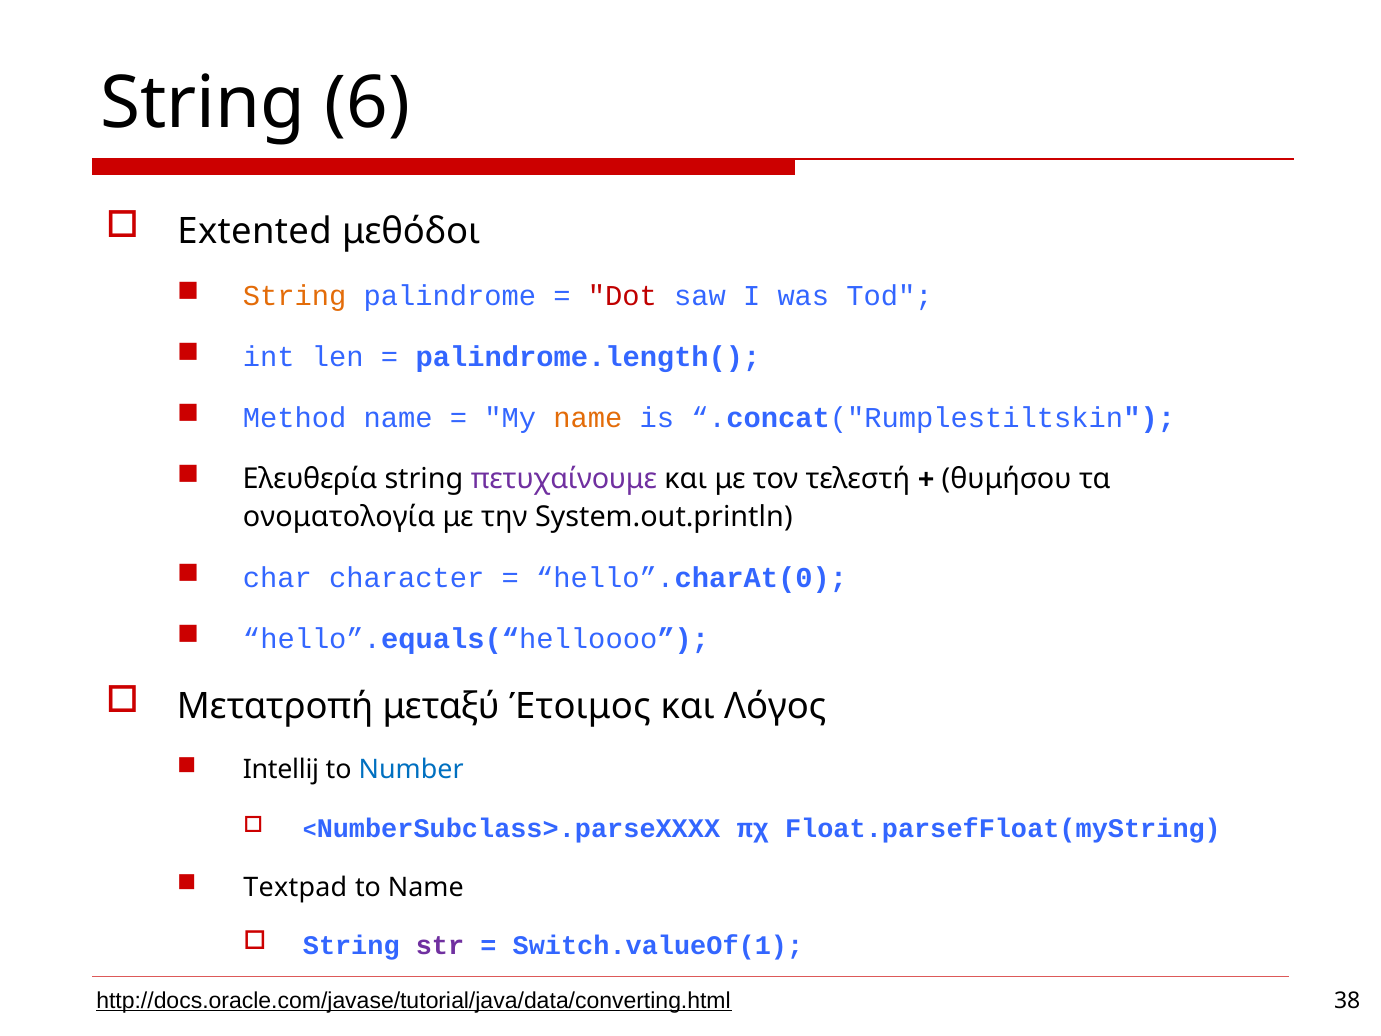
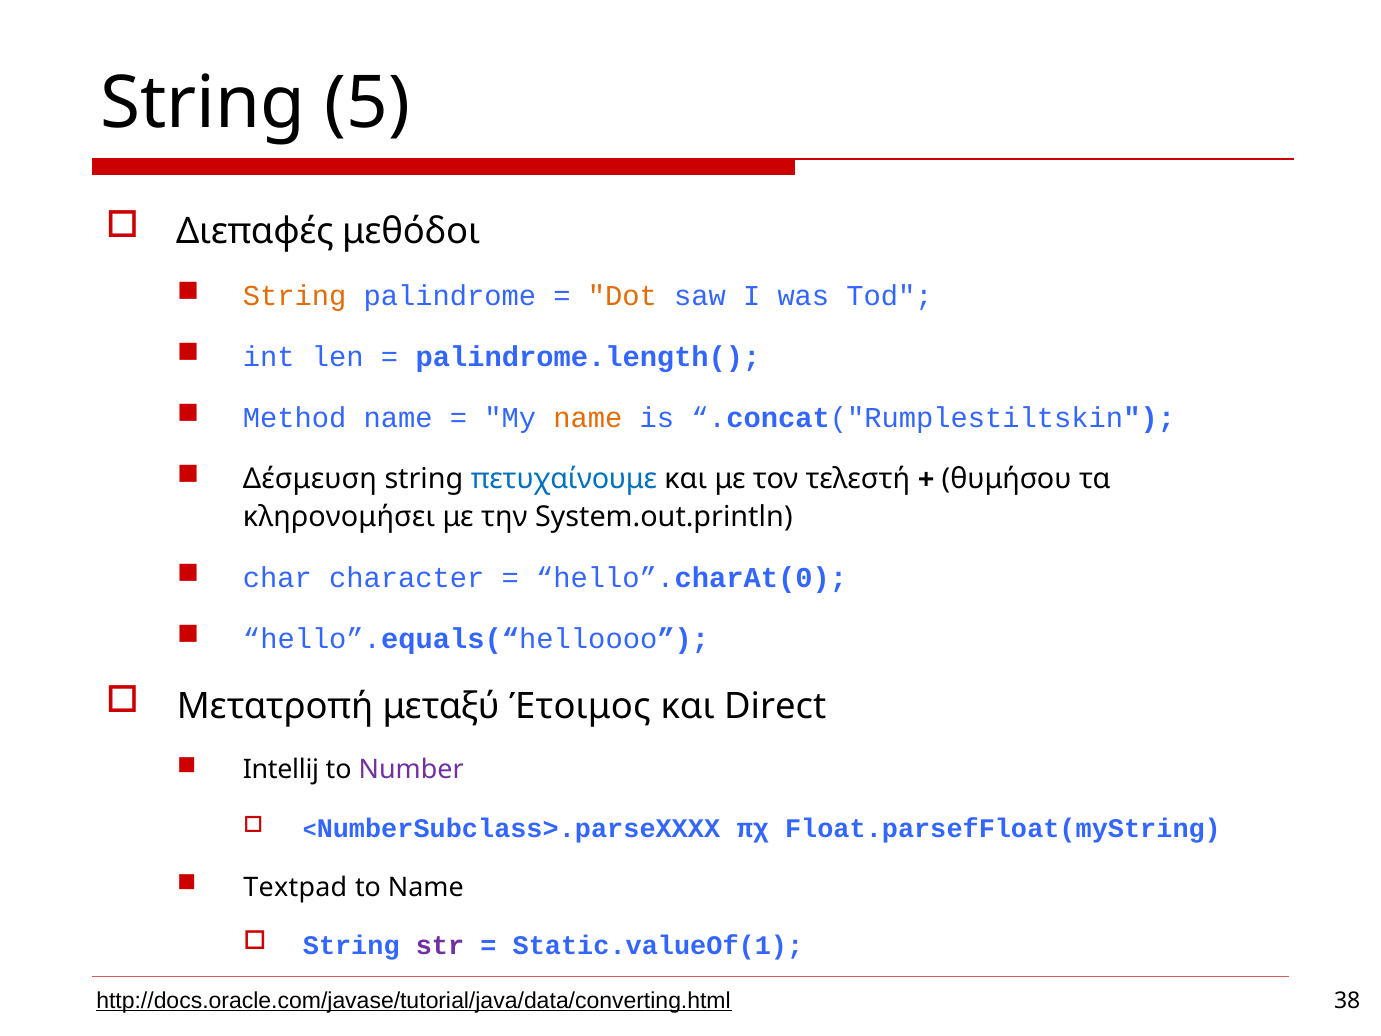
6: 6 -> 5 (367, 103)
Extented: Extented -> Διεπαφές (255, 231)
Dot colour: red -> orange (622, 296)
Ελευθερία: Ελευθερία -> Δέσμευση (310, 479)
πετυχαίνουμε colour: purple -> blue (564, 479)
ονοματολογία: ονοματολογία -> κληρονομήσει (339, 517)
Λόγος: Λόγος -> Direct (775, 706)
Number colour: blue -> purple (411, 770)
Switch.valueOf(1: Switch.valueOf(1 -> Static.valueOf(1 (658, 945)
